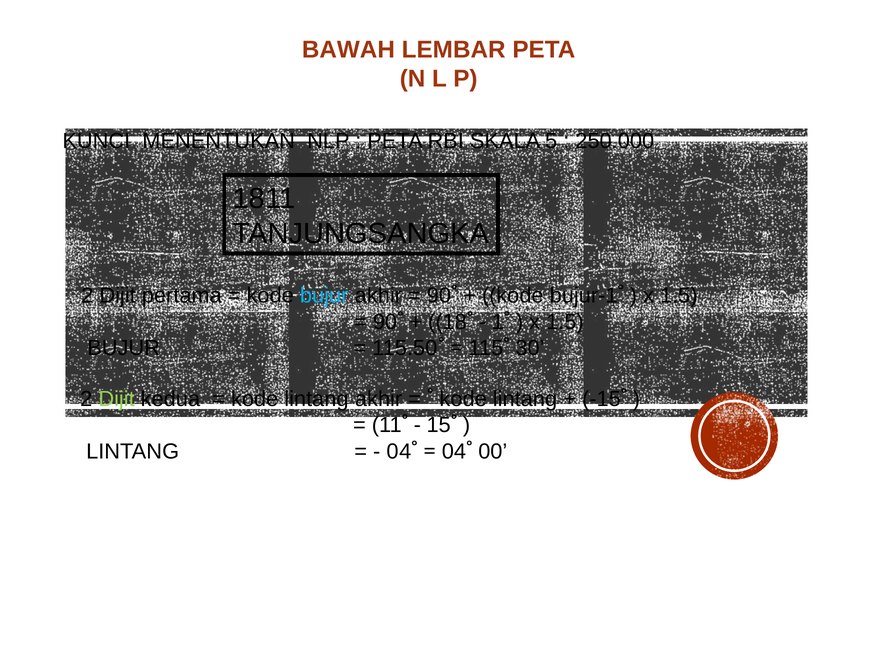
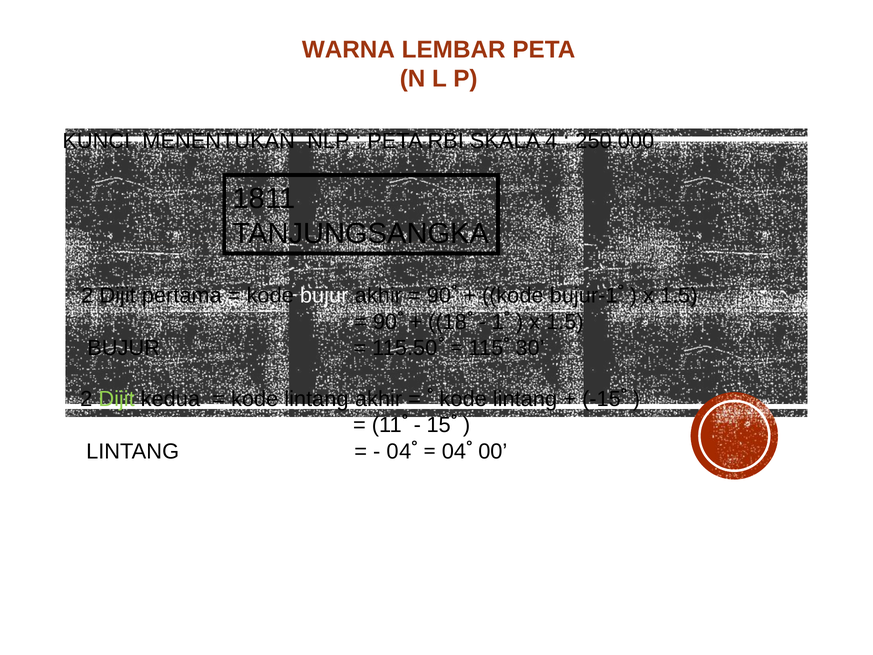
BAWAH: BAWAH -> WARNA (348, 50)
5: 5 -> 4 (551, 141)
bujur colour: light blue -> white (324, 295)
